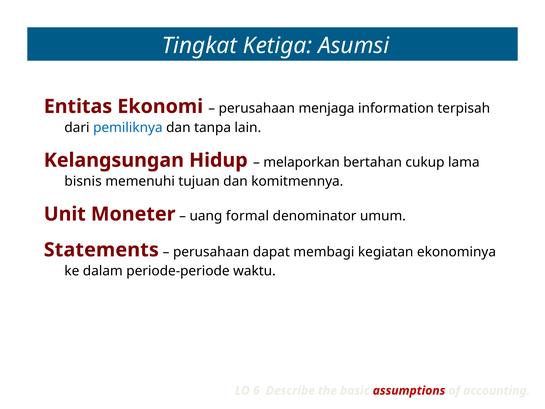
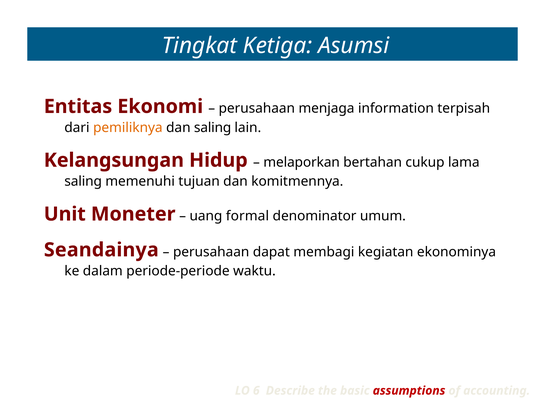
pemiliknya colour: blue -> orange (128, 128)
dan tanpa: tanpa -> saling (213, 128)
bisnis: bisnis -> saling (83, 181)
Statements: Statements -> Seandainya (101, 250)
